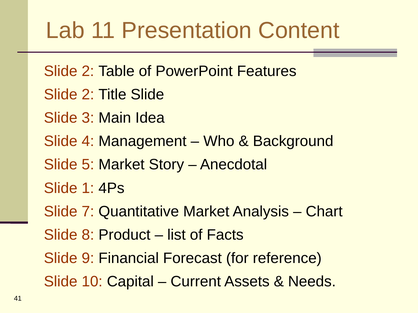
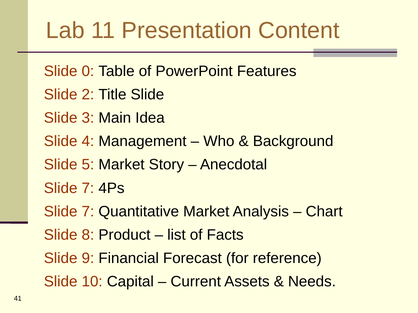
2: 2 -> 0 (88, 71)
1: 1 -> 7 (88, 188)
